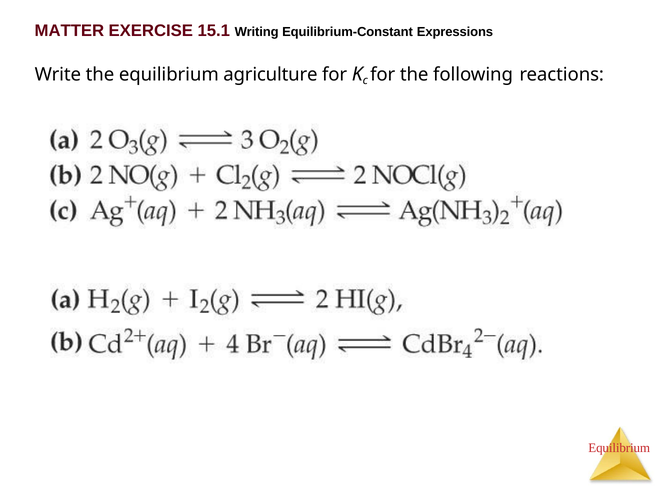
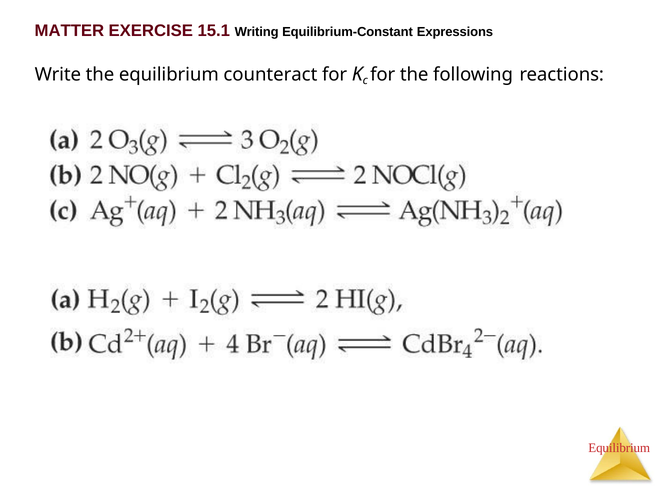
agriculture: agriculture -> counteract (270, 74)
